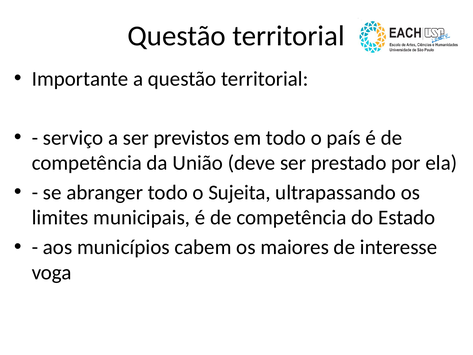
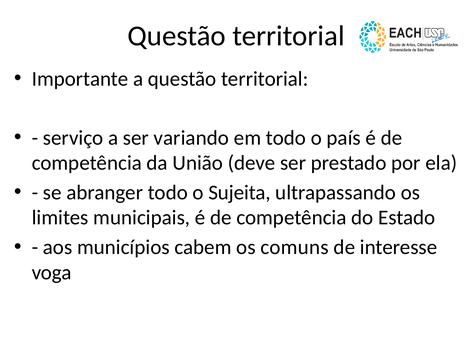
previstos: previstos -> variando (191, 138)
maiores: maiores -> comuns (295, 247)
